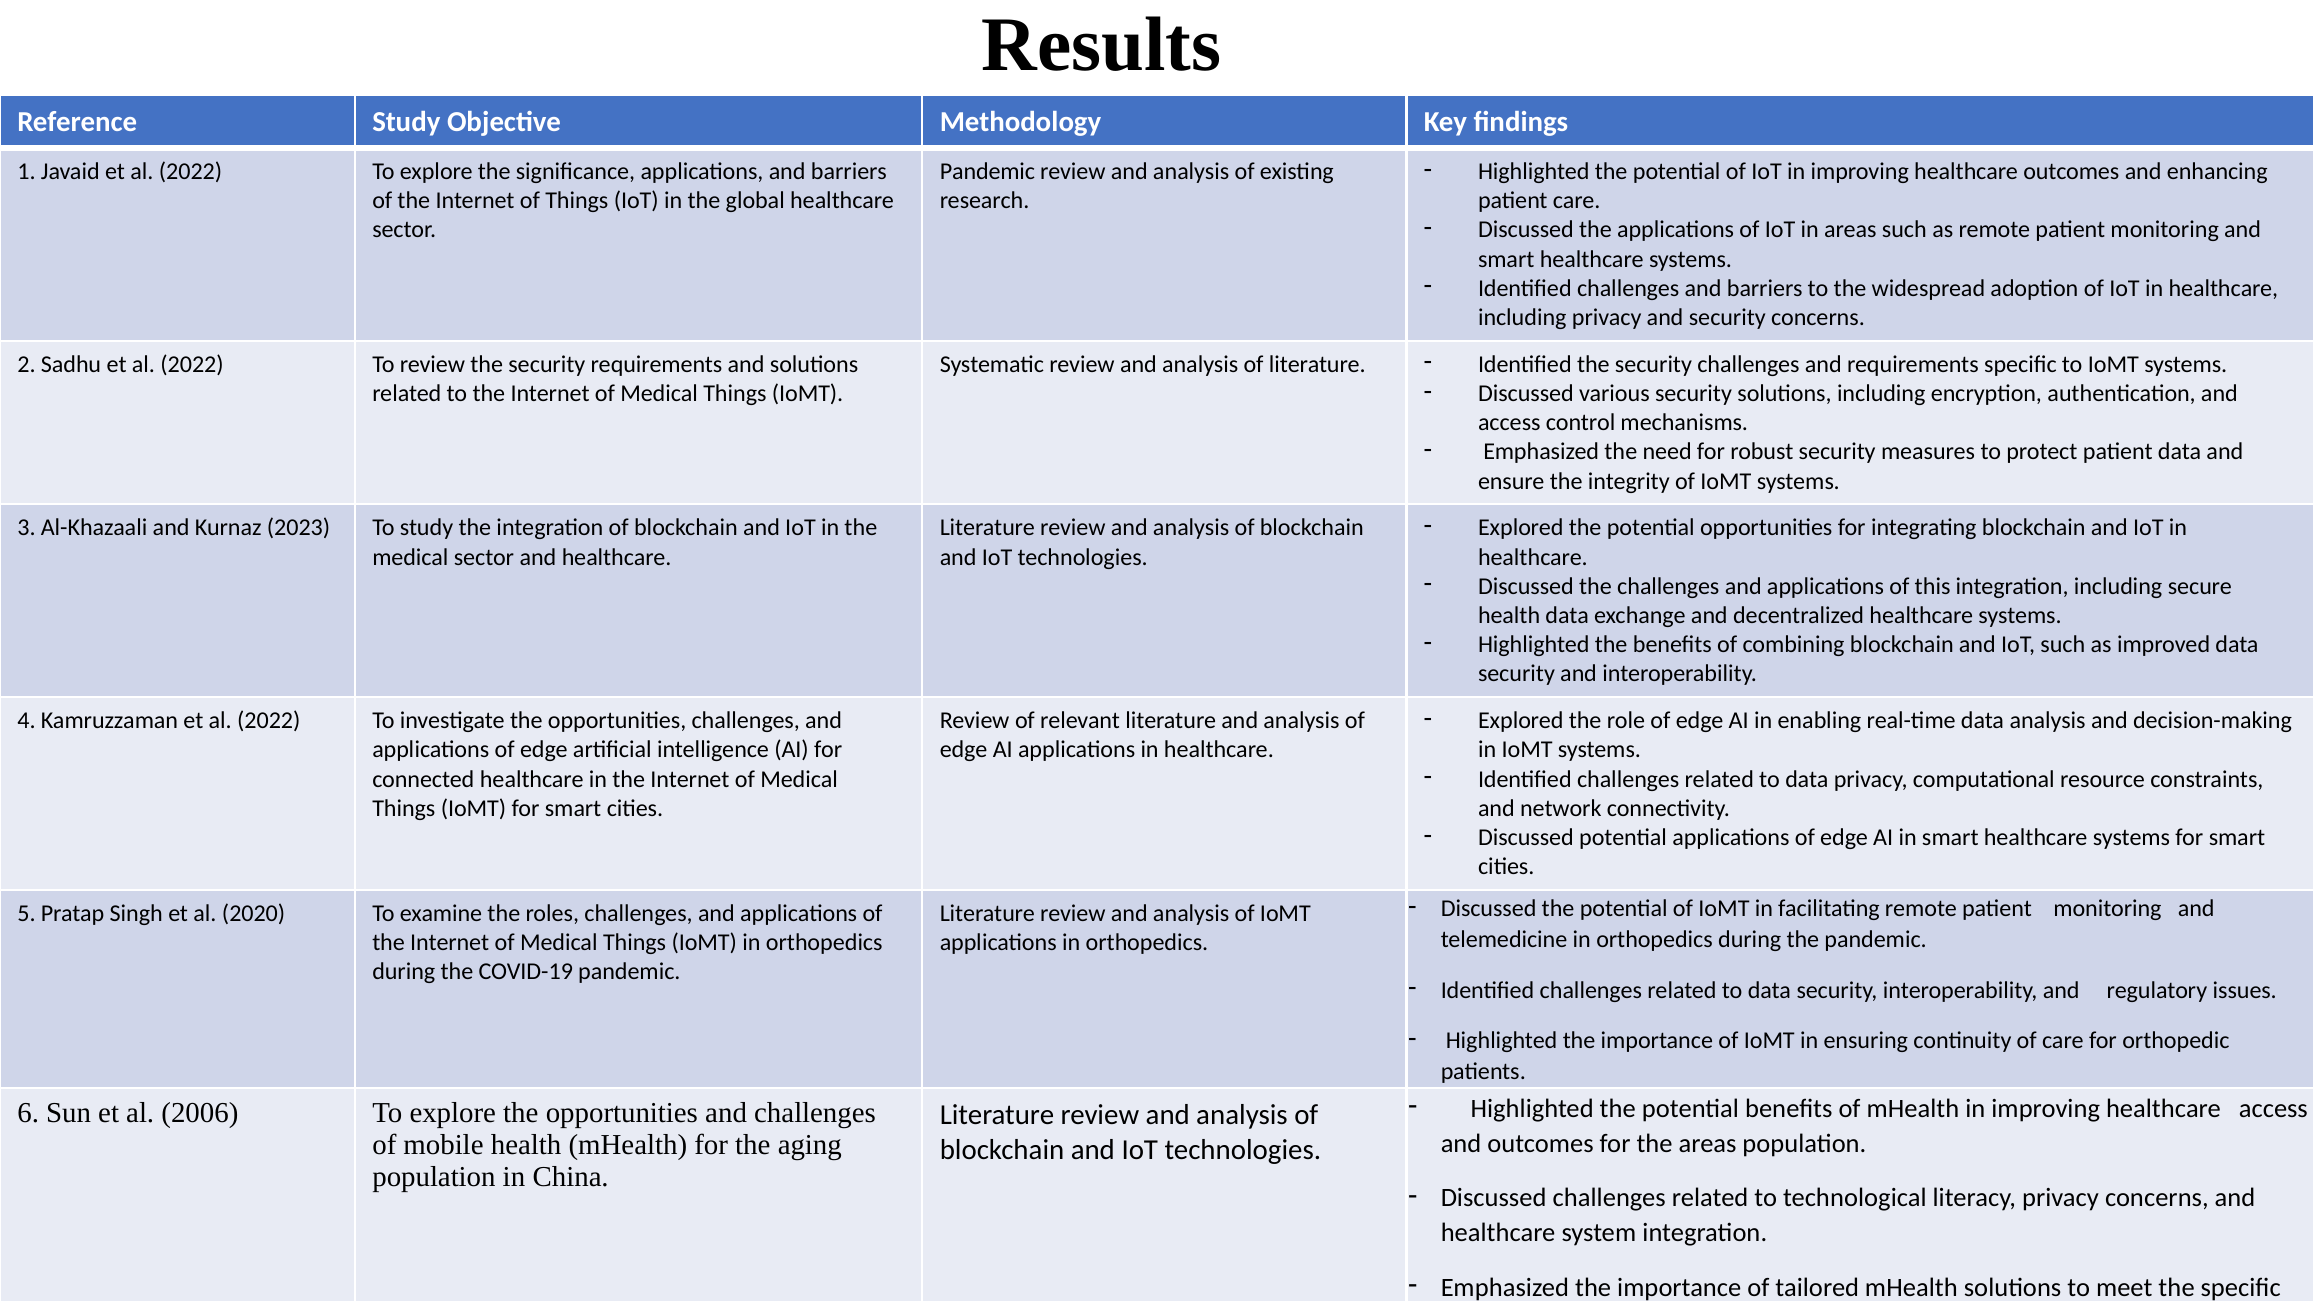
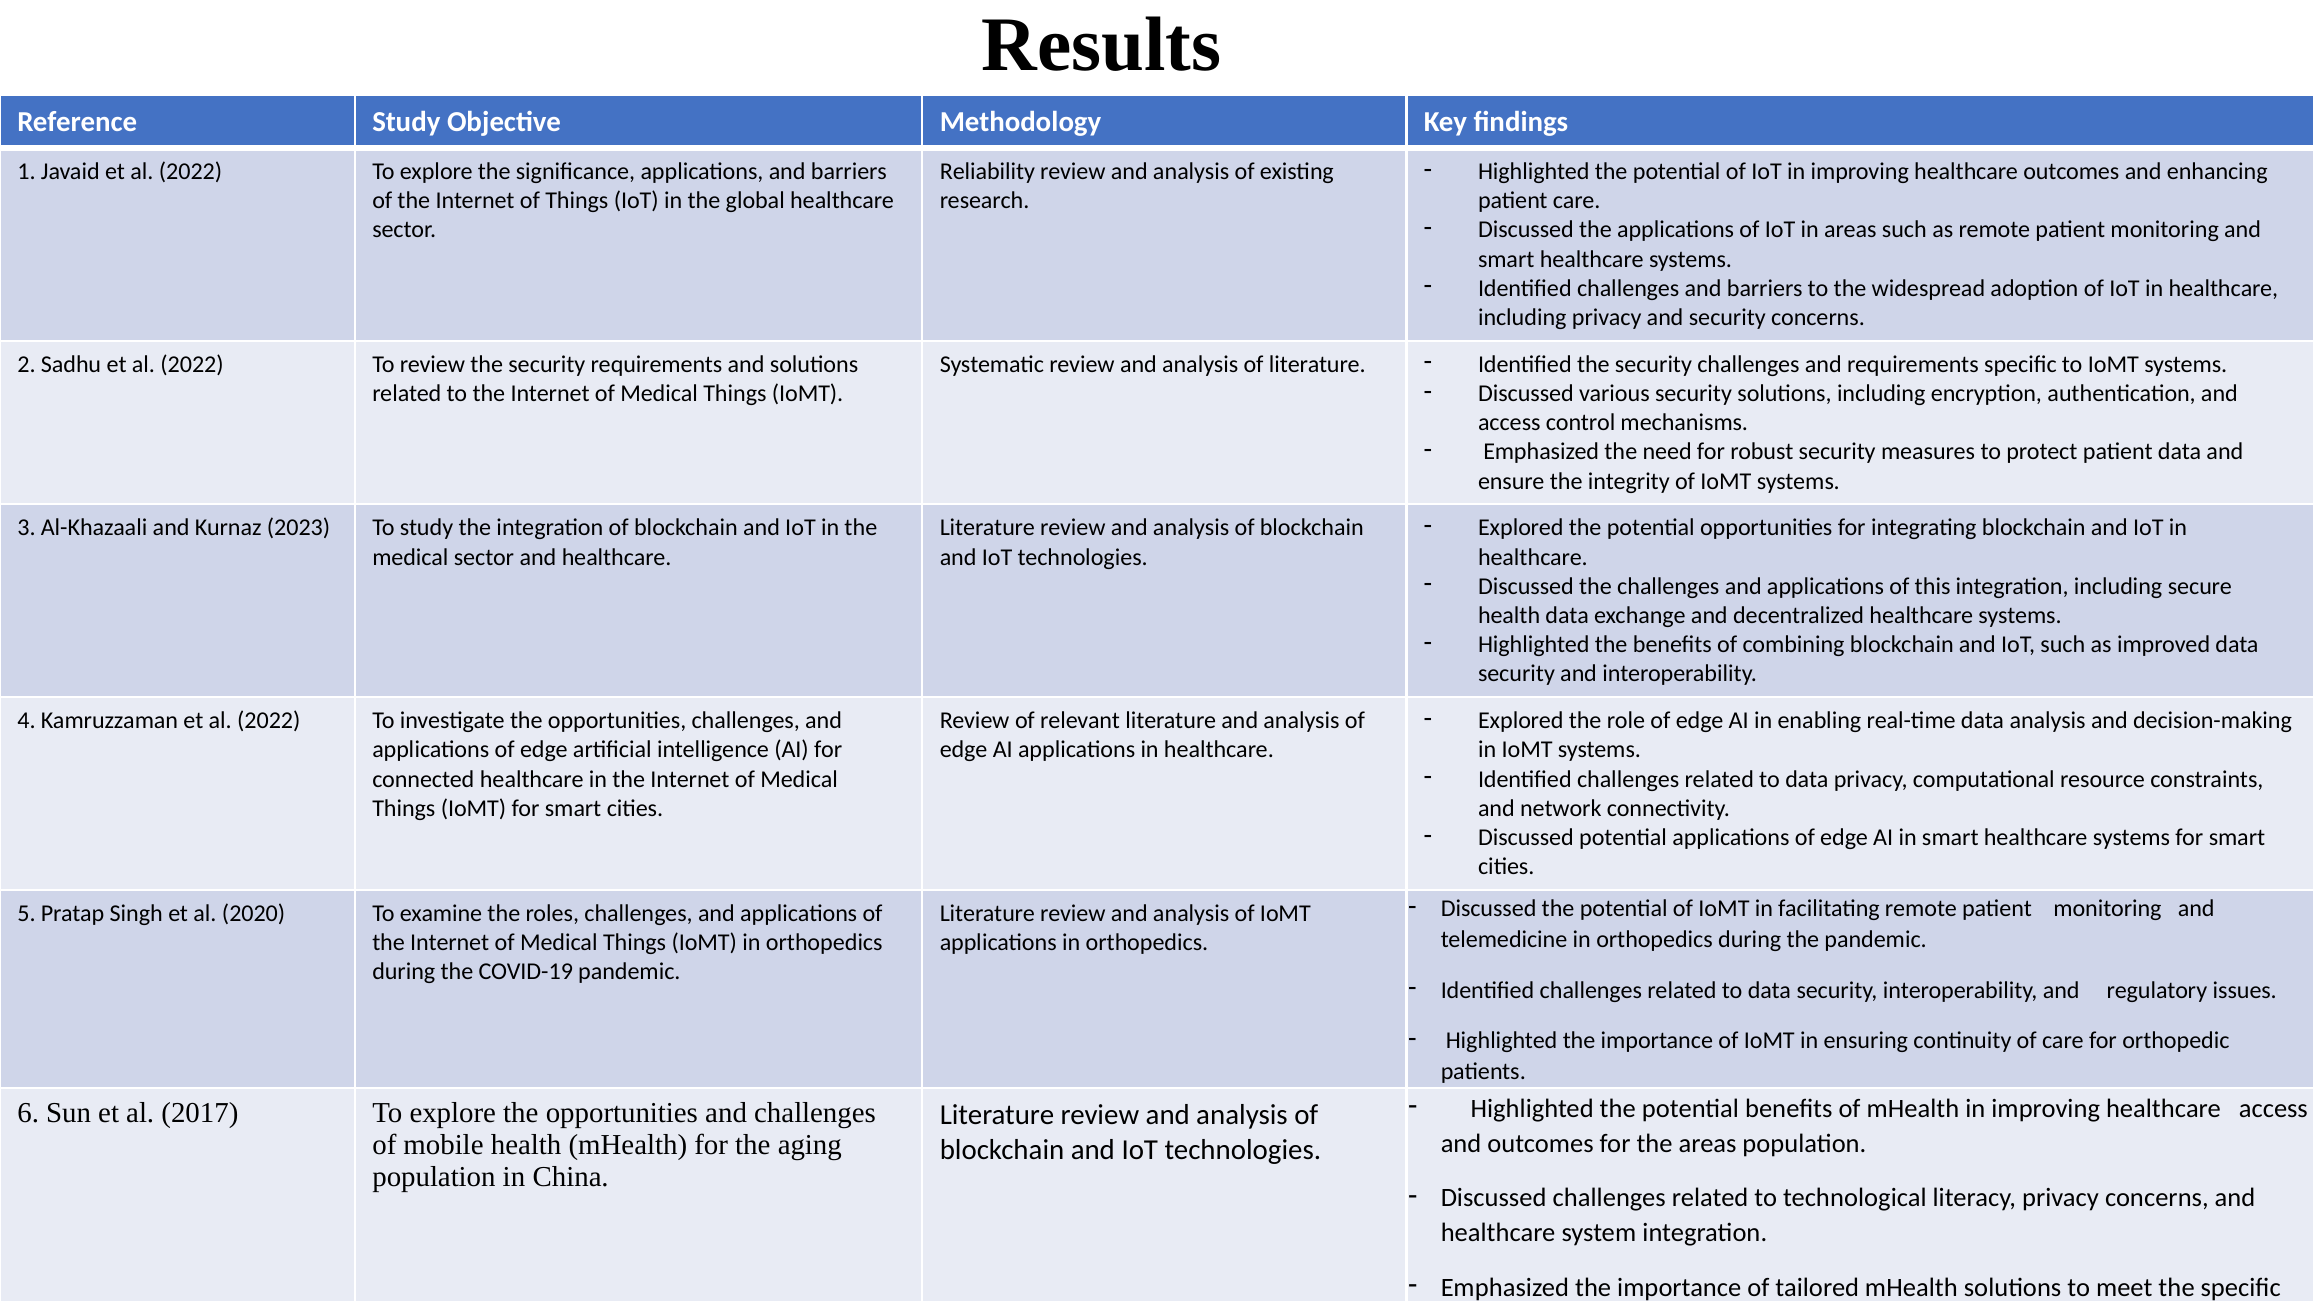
Pandemic: Pandemic -> Reliability (987, 172)
2006: 2006 -> 2017 (200, 1114)
